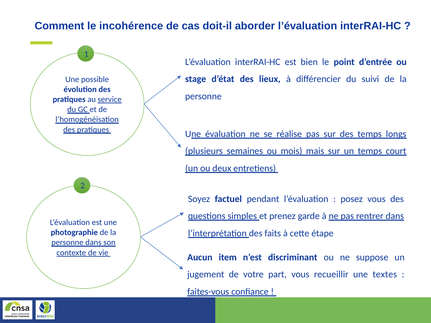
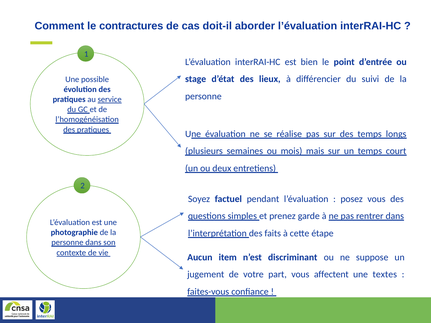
incohérence: incohérence -> contractures (131, 26)
recueillir: recueillir -> affectent (331, 275)
